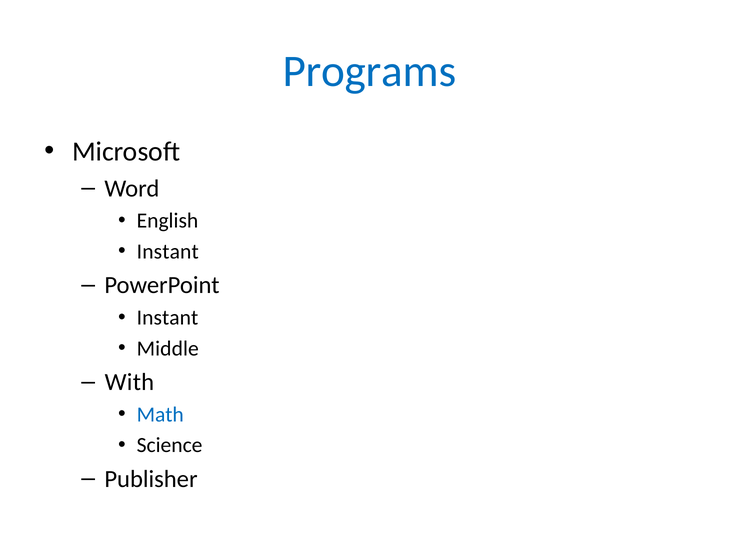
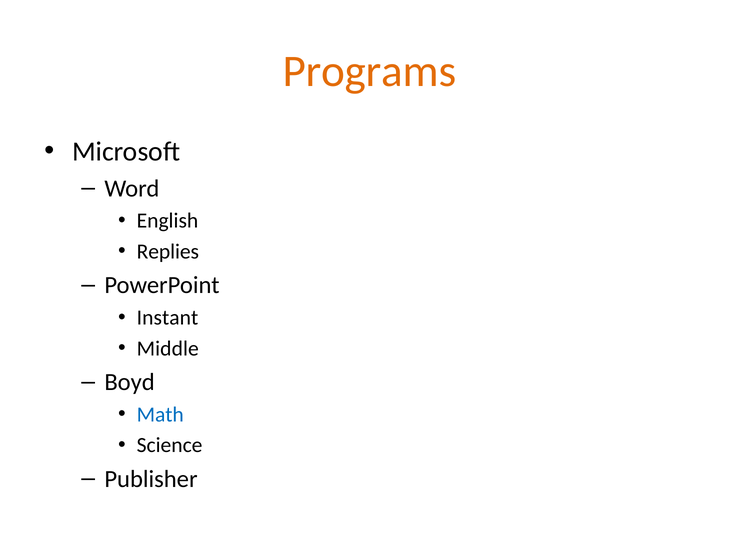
Programs colour: blue -> orange (370, 72)
Instant: Instant -> Replies (168, 252)
With: With -> Boyd (130, 382)
